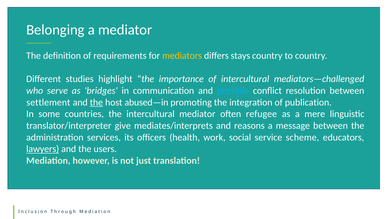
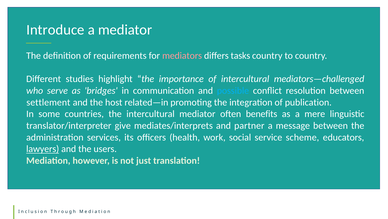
Belonging: Belonging -> Introduce (55, 30)
mediators colour: yellow -> pink (182, 55)
stays: stays -> tasks (240, 55)
the underline: present -> none (96, 102)
abused—in: abused—in -> related—in (146, 102)
refugee: refugee -> benefits (262, 114)
reasons: reasons -> partner (249, 125)
